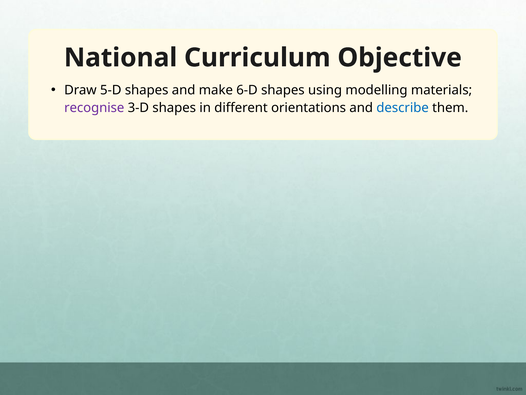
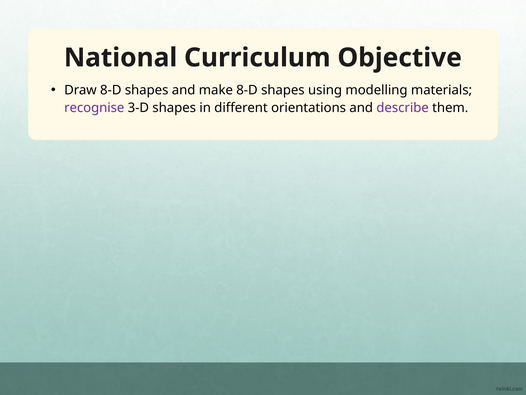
Draw 5-D: 5-D -> 8-D (111, 90)
make 6-D: 6-D -> 8-D (247, 90)
describe colour: blue -> purple (403, 108)
